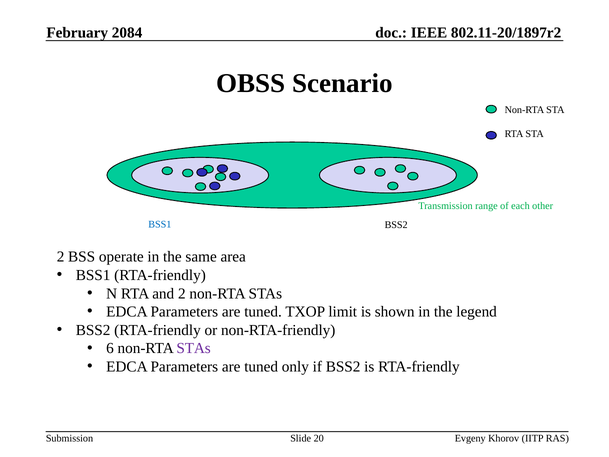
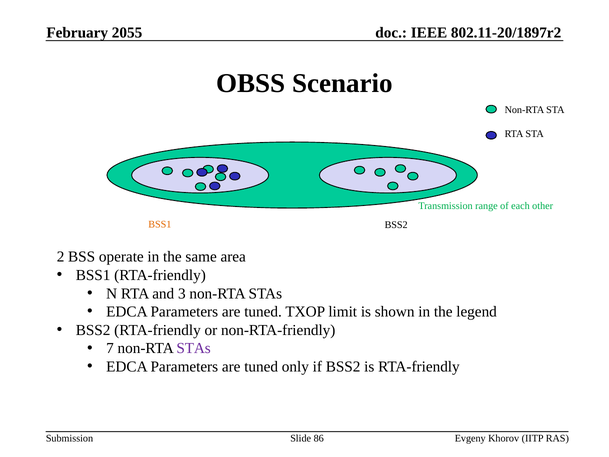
2084: 2084 -> 2055 (127, 33)
BSS1 colour: blue -> orange (160, 224)
and 2: 2 -> 3 (182, 293)
6: 6 -> 7 (110, 348)
20: 20 -> 86 (319, 438)
